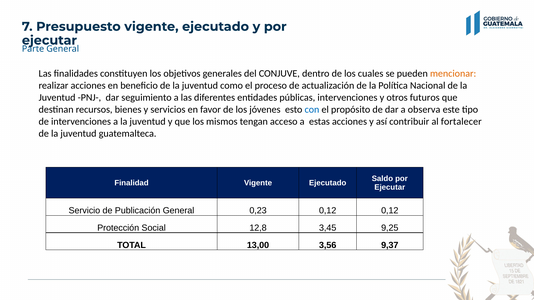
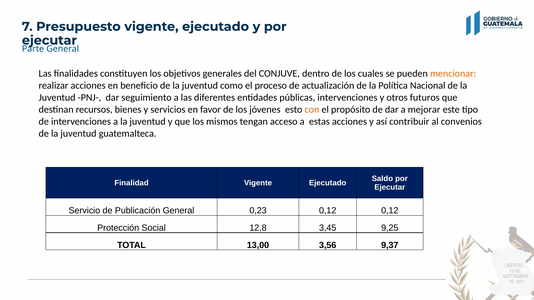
con colour: blue -> orange (312, 110)
observa: observa -> mejorar (424, 110)
fortalecer: fortalecer -> convenios (461, 122)
